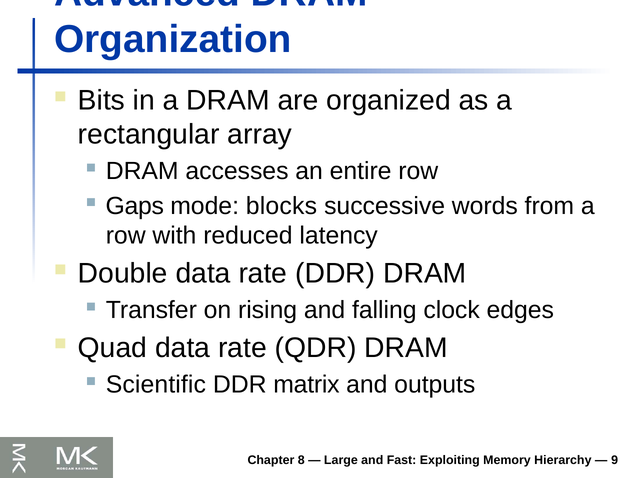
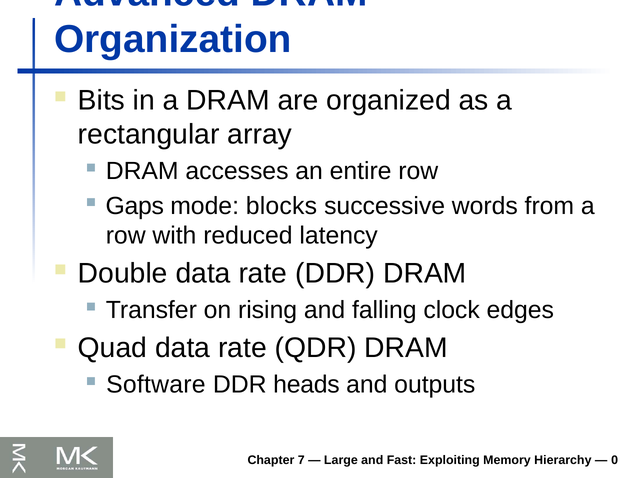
Scientific: Scientific -> Software (156, 384)
matrix: matrix -> heads (306, 384)
8: 8 -> 7 (301, 460)
9: 9 -> 0 (615, 460)
